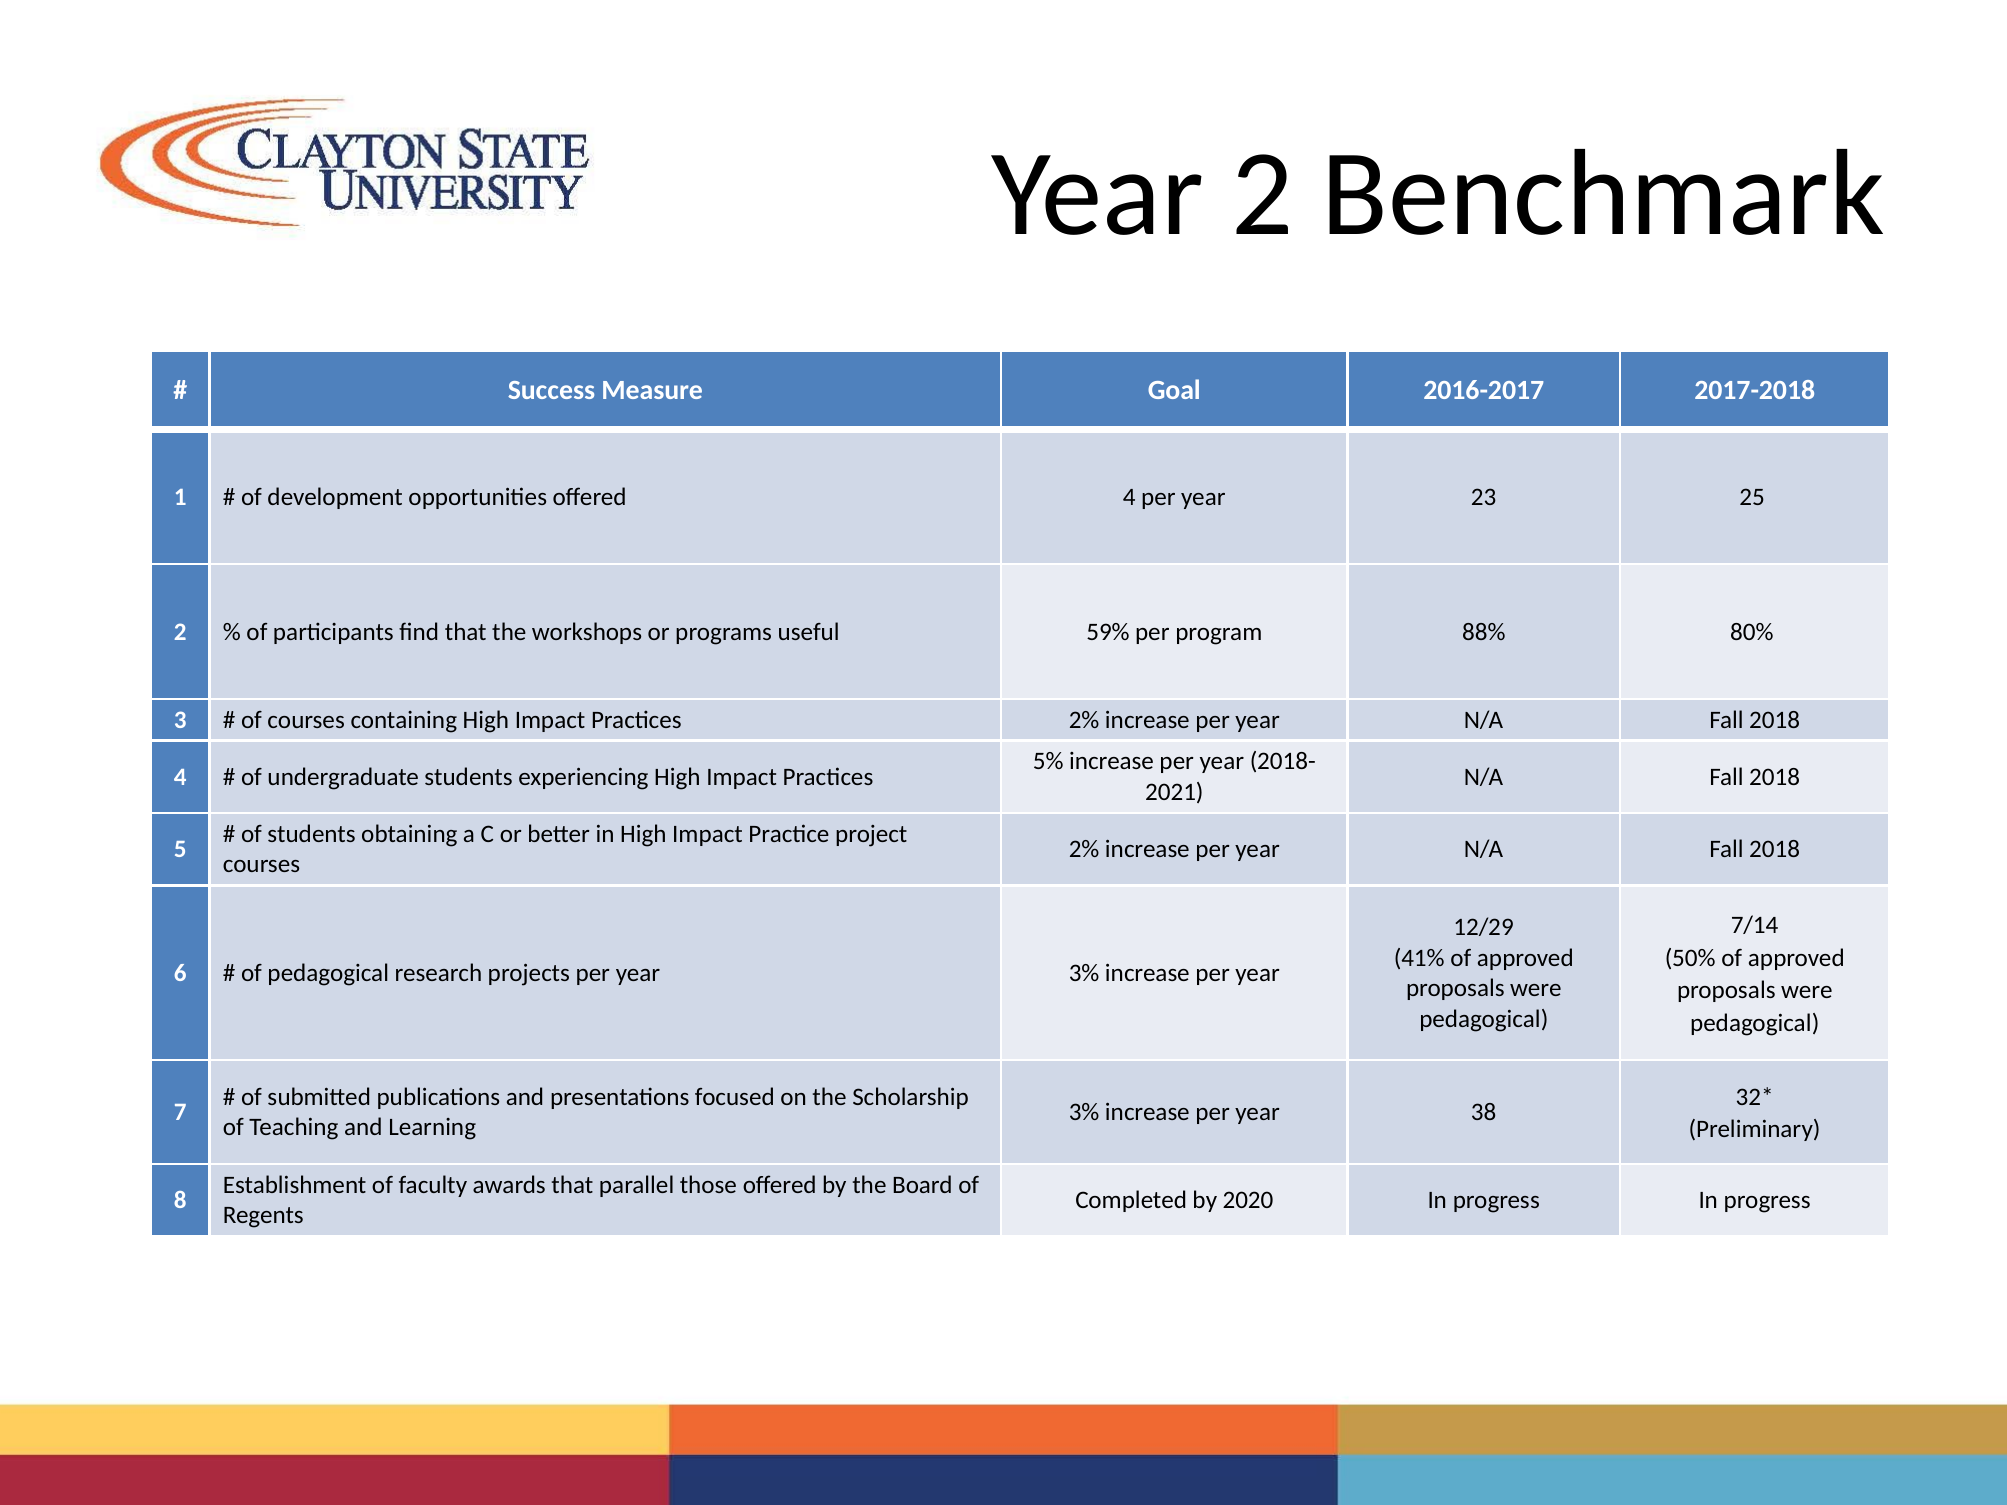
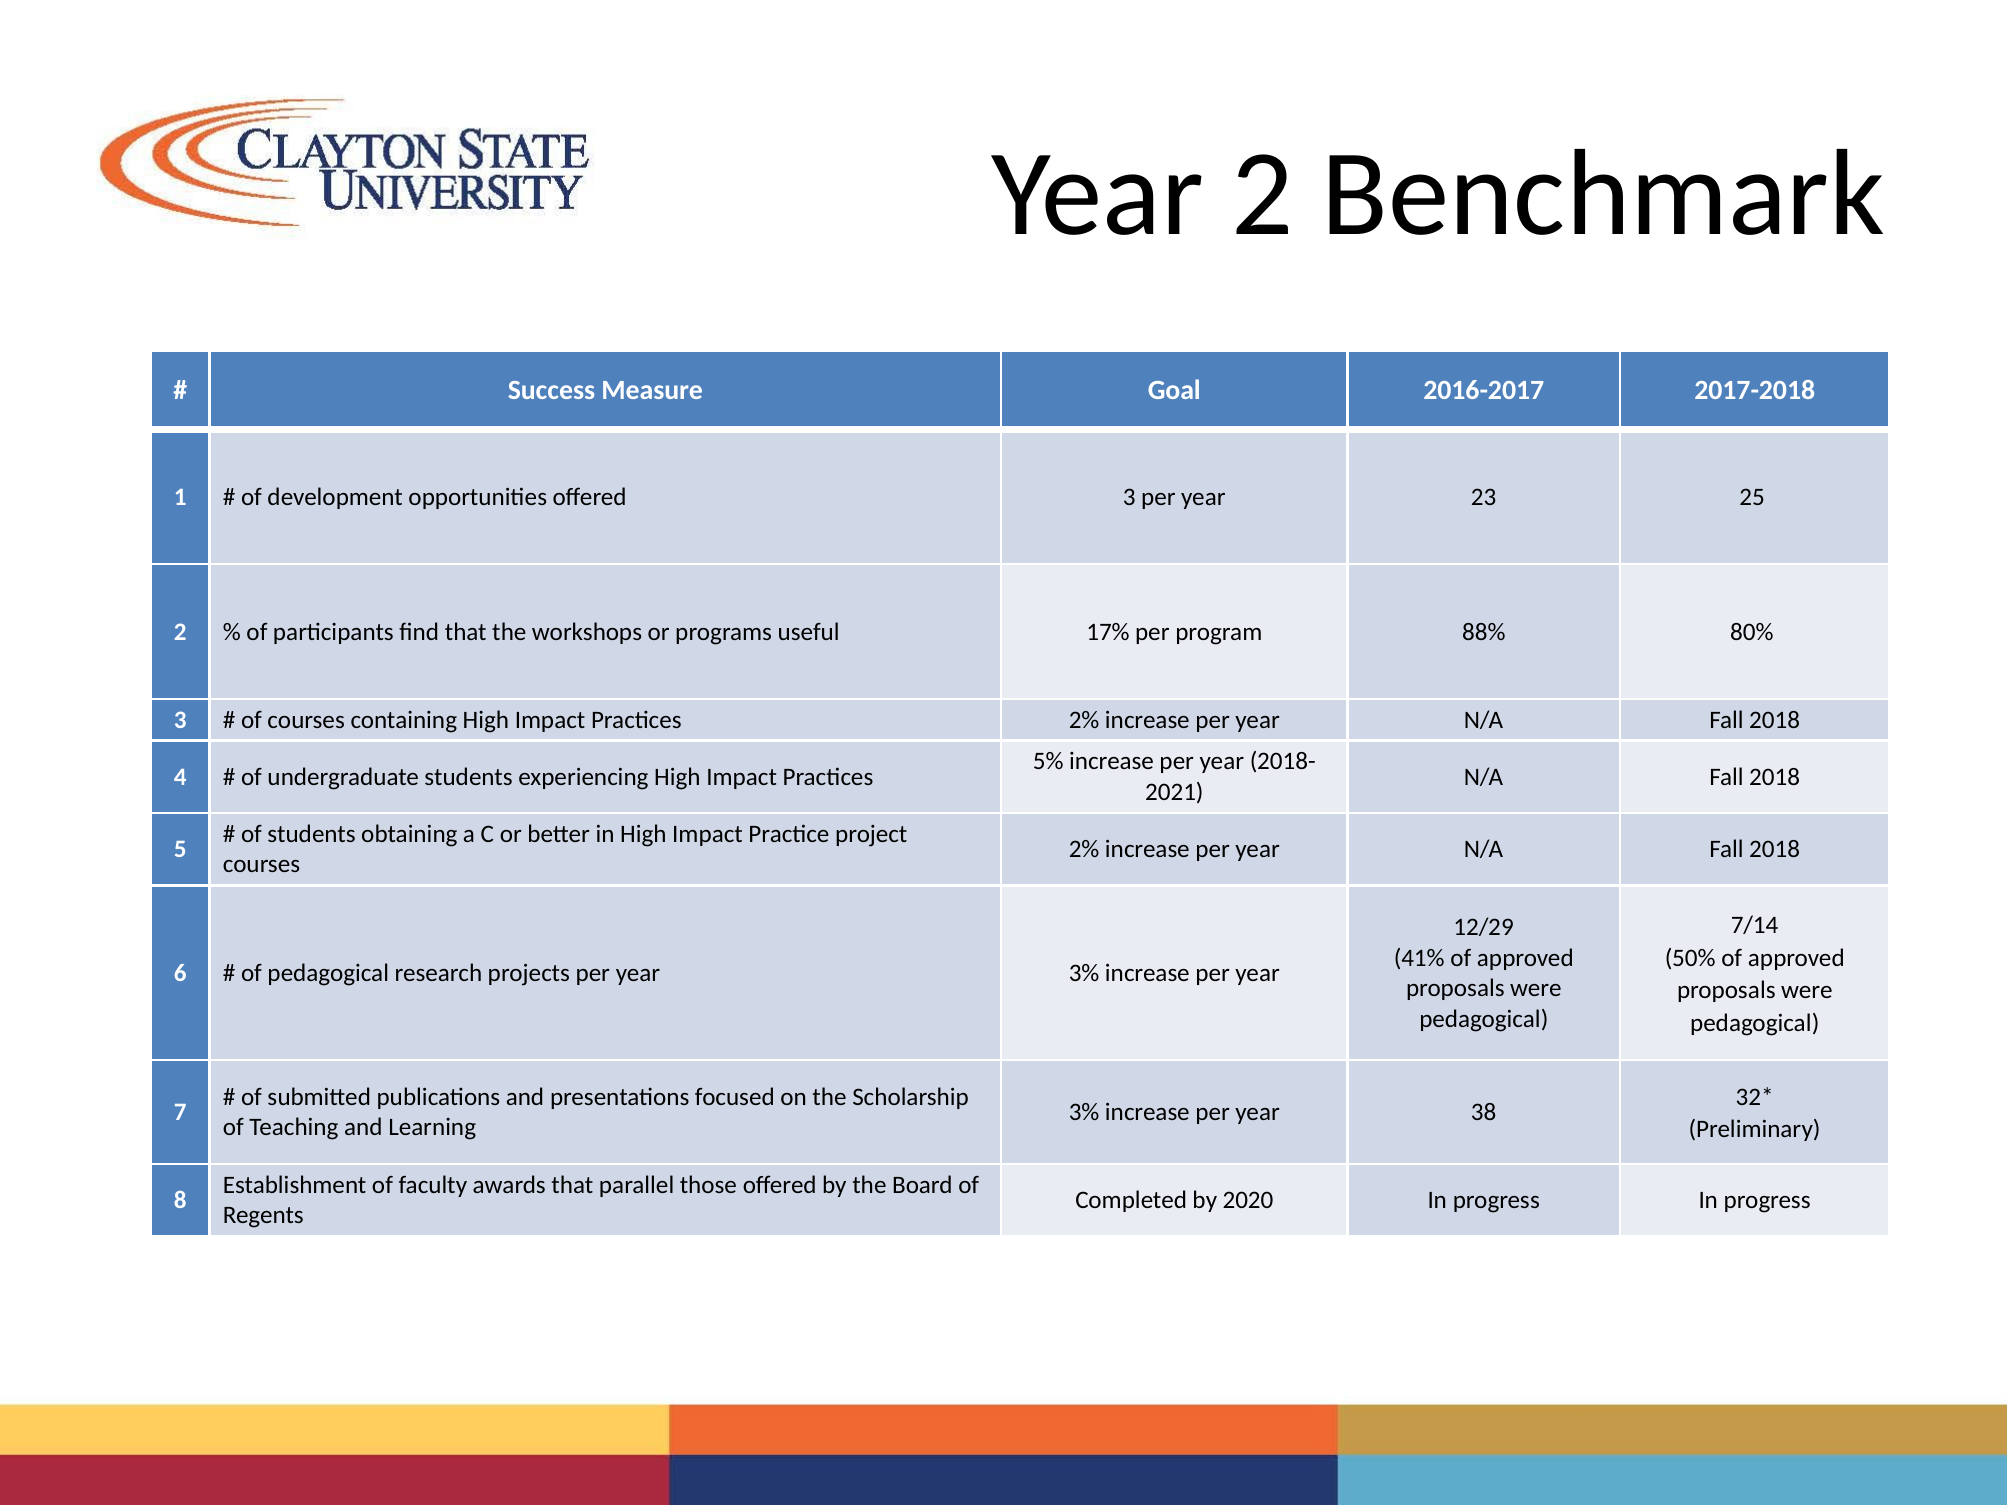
offered 4: 4 -> 3 (1129, 497)
59%: 59% -> 17% (1108, 632)
